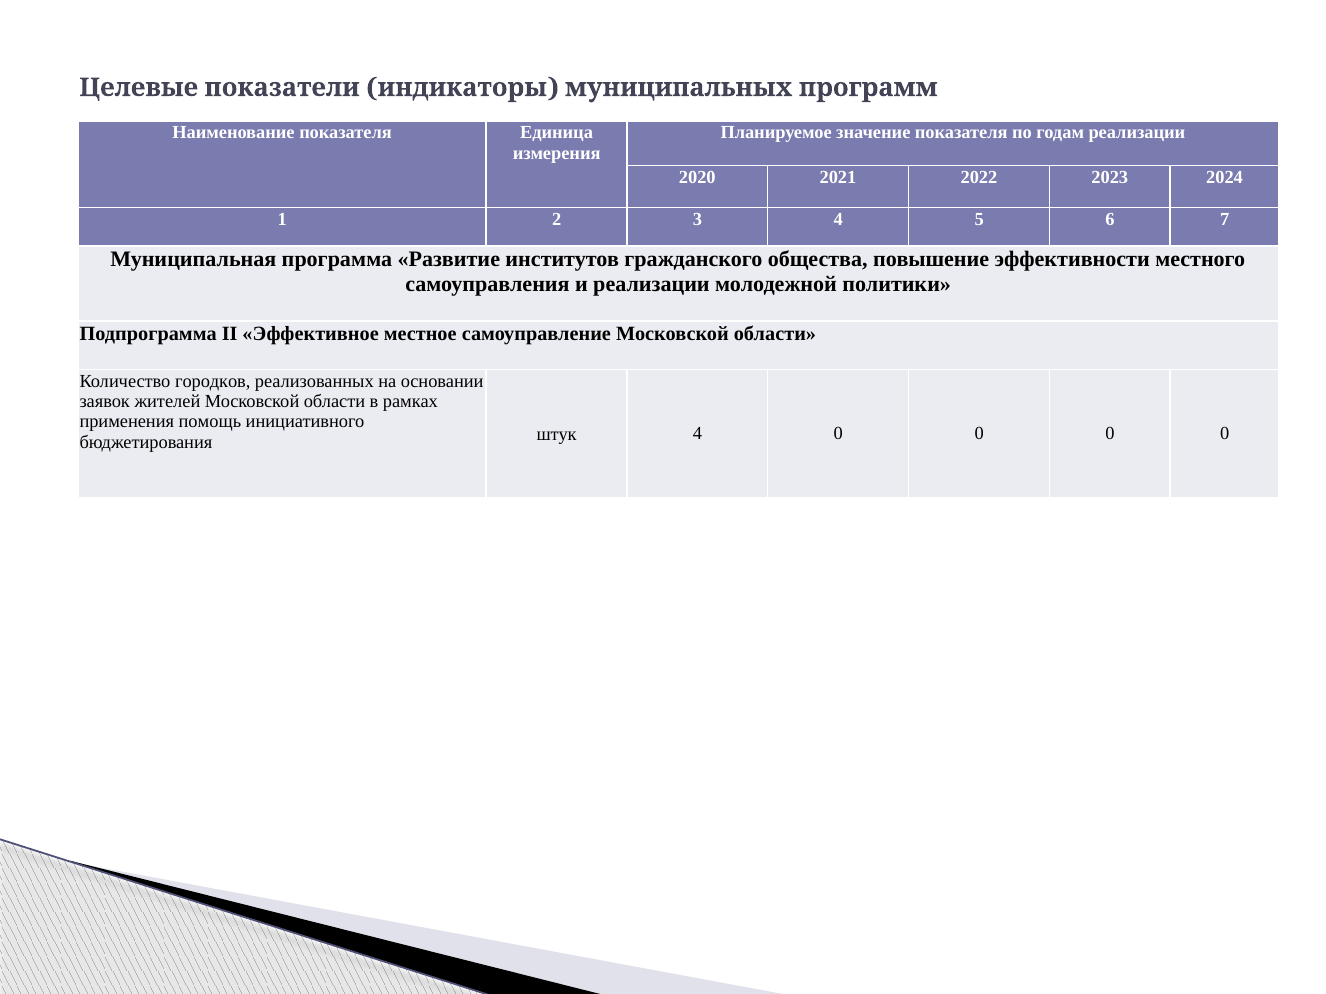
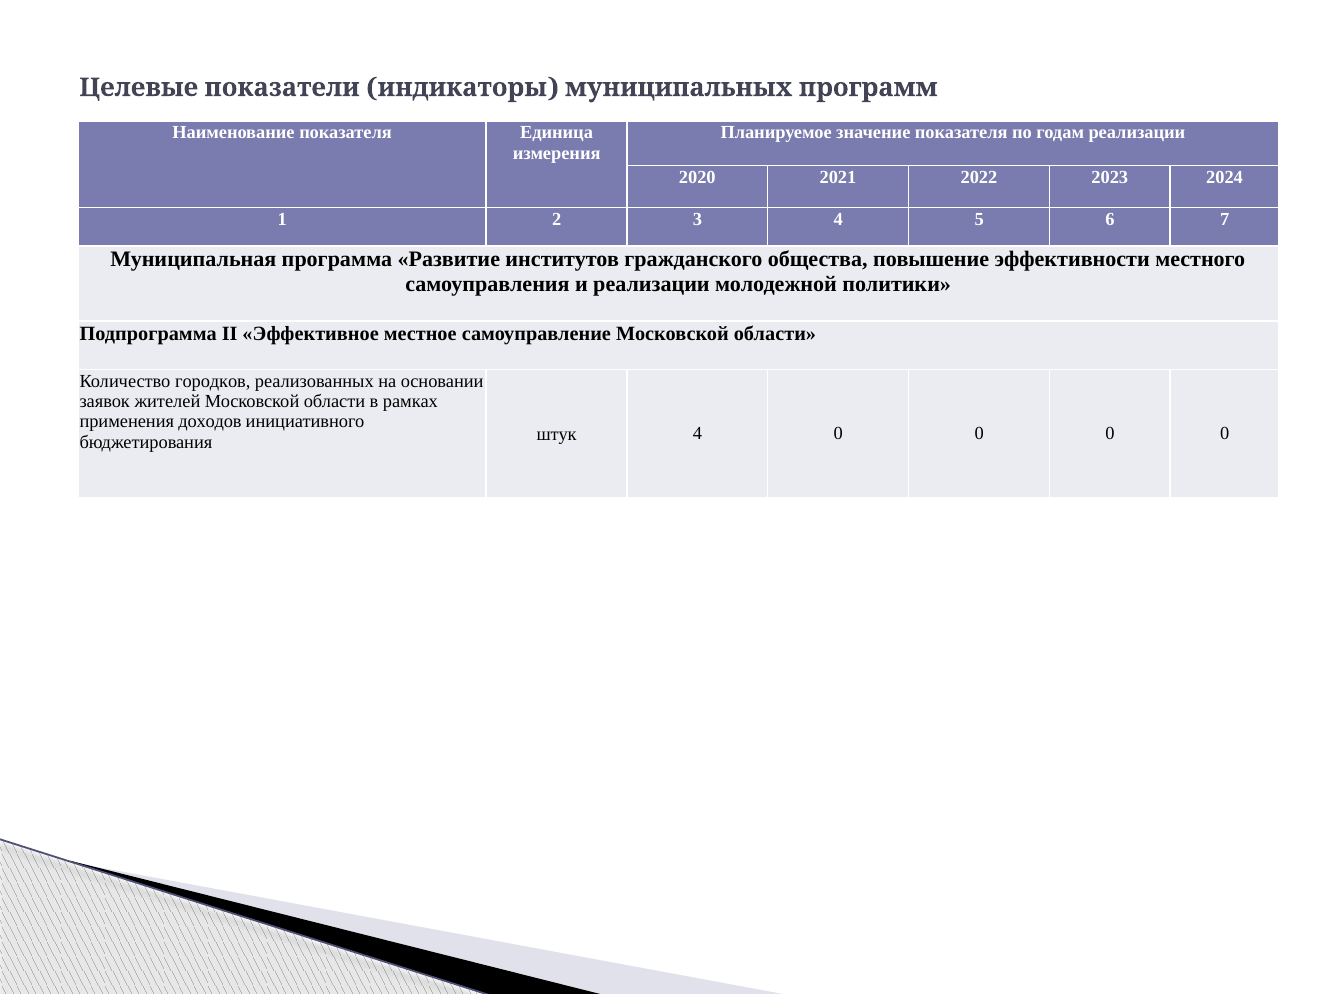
помощь: помощь -> доходов (210, 422)
